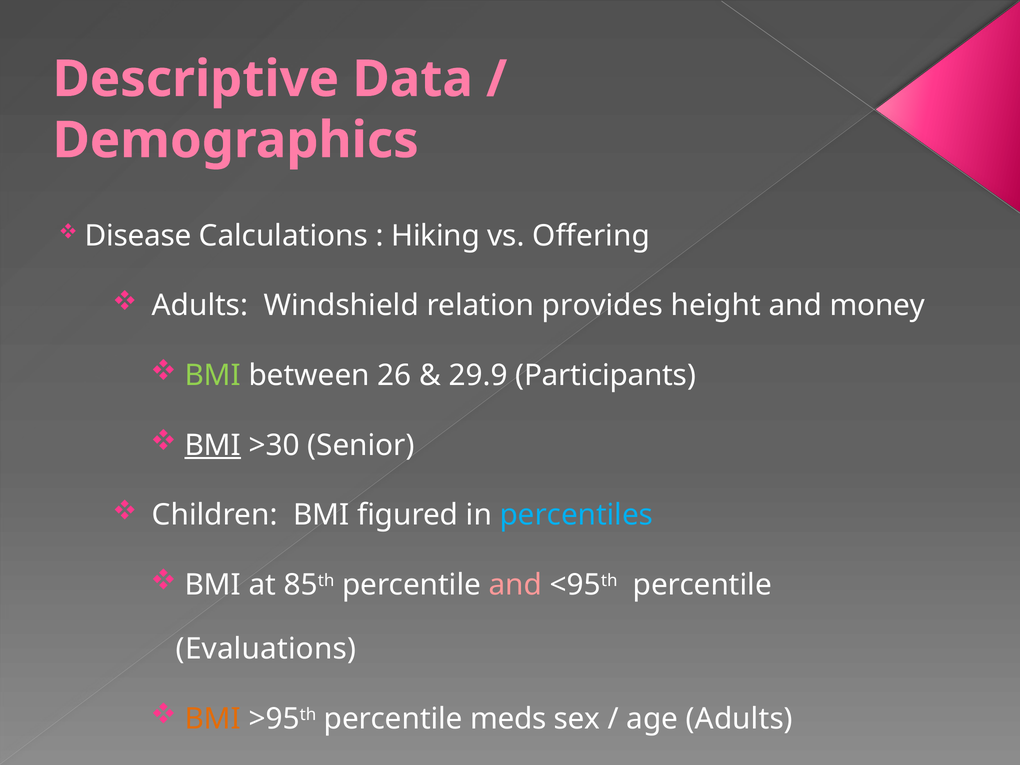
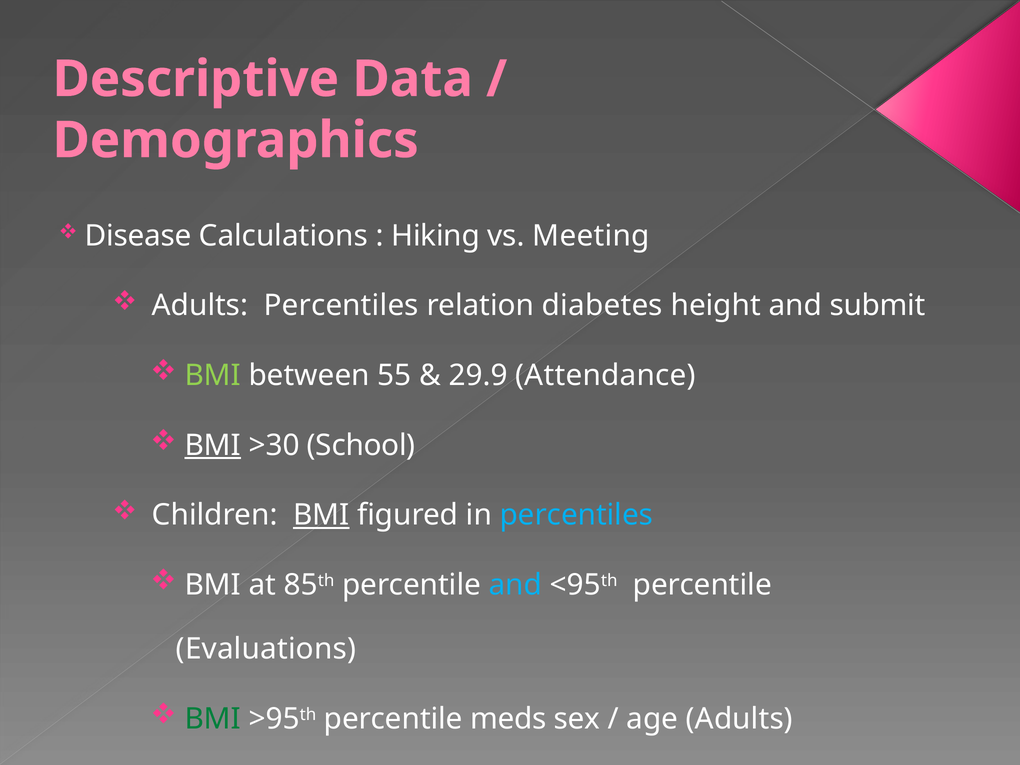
Offering: Offering -> Meeting (591, 236)
Adults Windshield: Windshield -> Percentiles (341, 306)
provides: provides -> diabetes (602, 306)
money: money -> submit (877, 306)
26: 26 -> 55 (394, 375)
Participants: Participants -> Attendance (605, 375)
Senior: Senior -> School (361, 445)
BMI underline: none -> present (321, 515)
and colour: pink -> light blue (515, 585)
BMI colour: orange -> green (213, 719)
